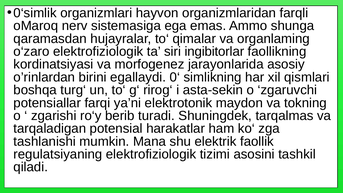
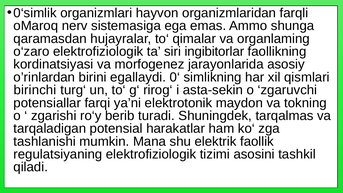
boshqa: boshqa -> birinchi (35, 90)
